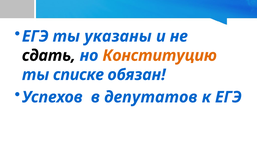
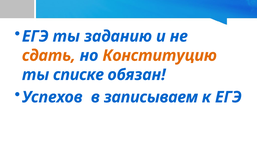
указаны: указаны -> заданию (118, 36)
сдать colour: black -> orange (49, 56)
депутатов: депутатов -> записываем (151, 98)
